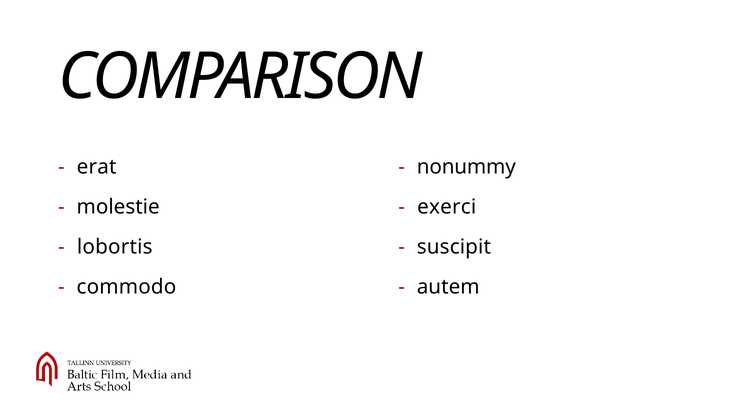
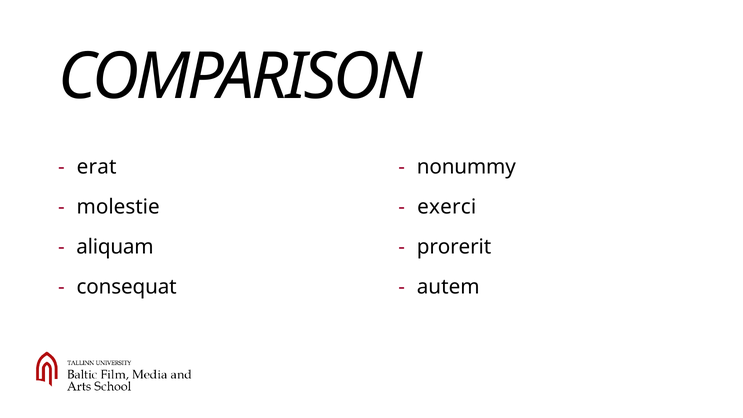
lobortis: lobortis -> aliquam (115, 247)
suscipit: suscipit -> prorerit (454, 247)
commodo: commodo -> consequat (127, 287)
